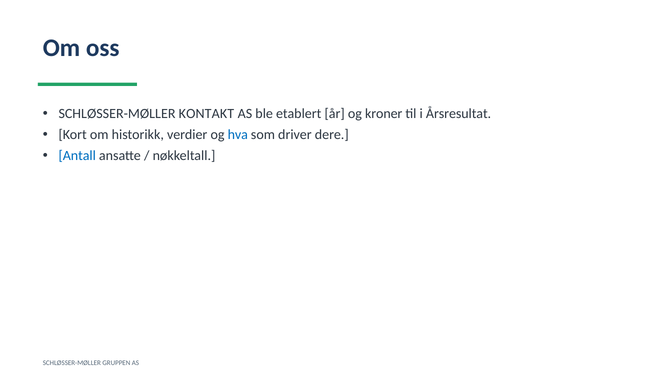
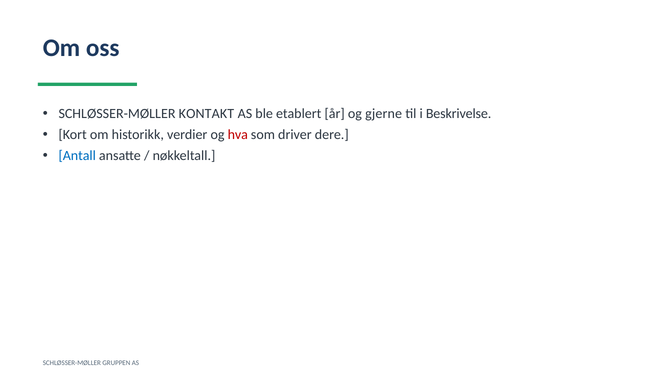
kroner: kroner -> gjerne (384, 114)
Årsresultat: Årsresultat -> Beskrivelse (459, 114)
hva colour: blue -> red (238, 135)
